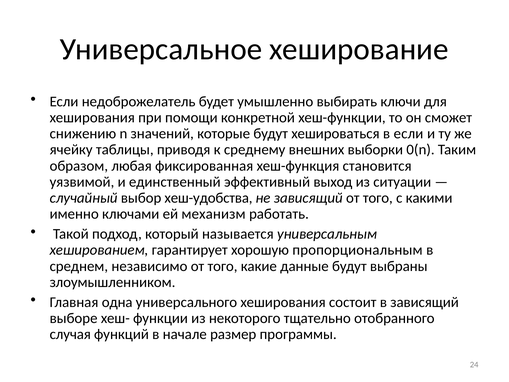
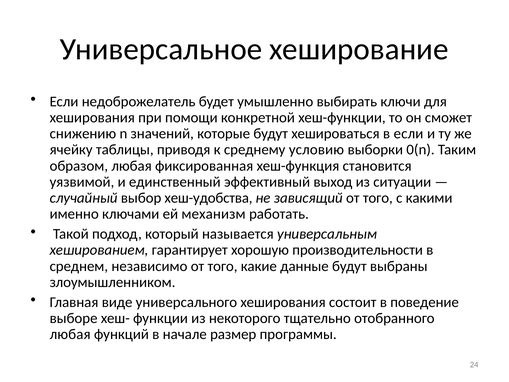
внешних: внешних -> условию (316, 150)
пропорциональным: пропорциональным -> производительности (358, 250)
одна: одна -> виде (117, 302)
в зависящий: зависящий -> поведение (425, 302)
случая: случая -> любая (70, 334)
